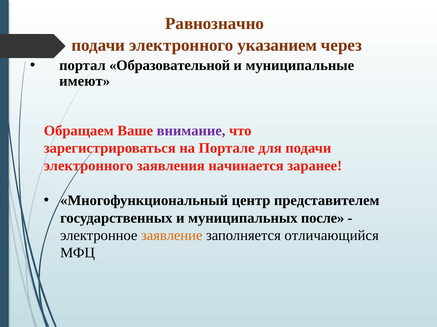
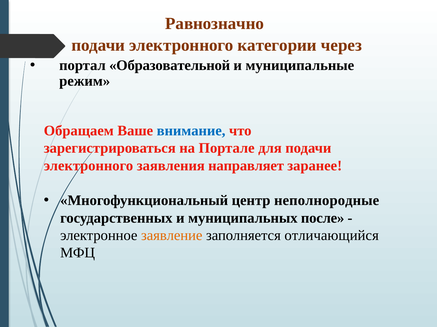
указанием: указанием -> категории (277, 45)
имеют: имеют -> режим (85, 81)
внимание colour: purple -> blue (191, 131)
начинается: начинается -> направляет (246, 166)
представителем: представителем -> неполнородные (327, 201)
